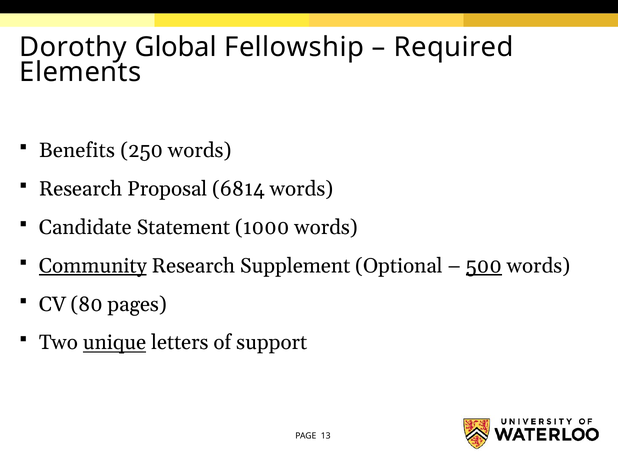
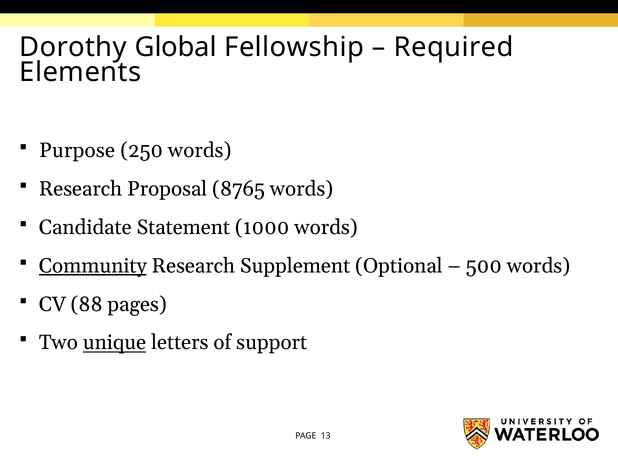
Benefits: Benefits -> Purpose (77, 151)
6814: 6814 -> 8765 (239, 189)
500 underline: present -> none (484, 266)
80: 80 -> 88 (87, 305)
